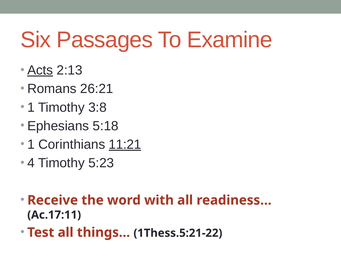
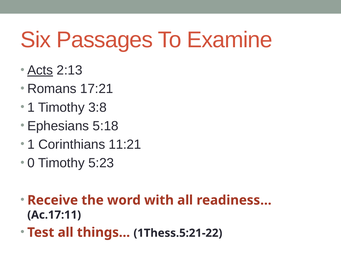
26:21: 26:21 -> 17:21 (97, 89)
11:21 underline: present -> none (125, 144)
4: 4 -> 0 (31, 163)
